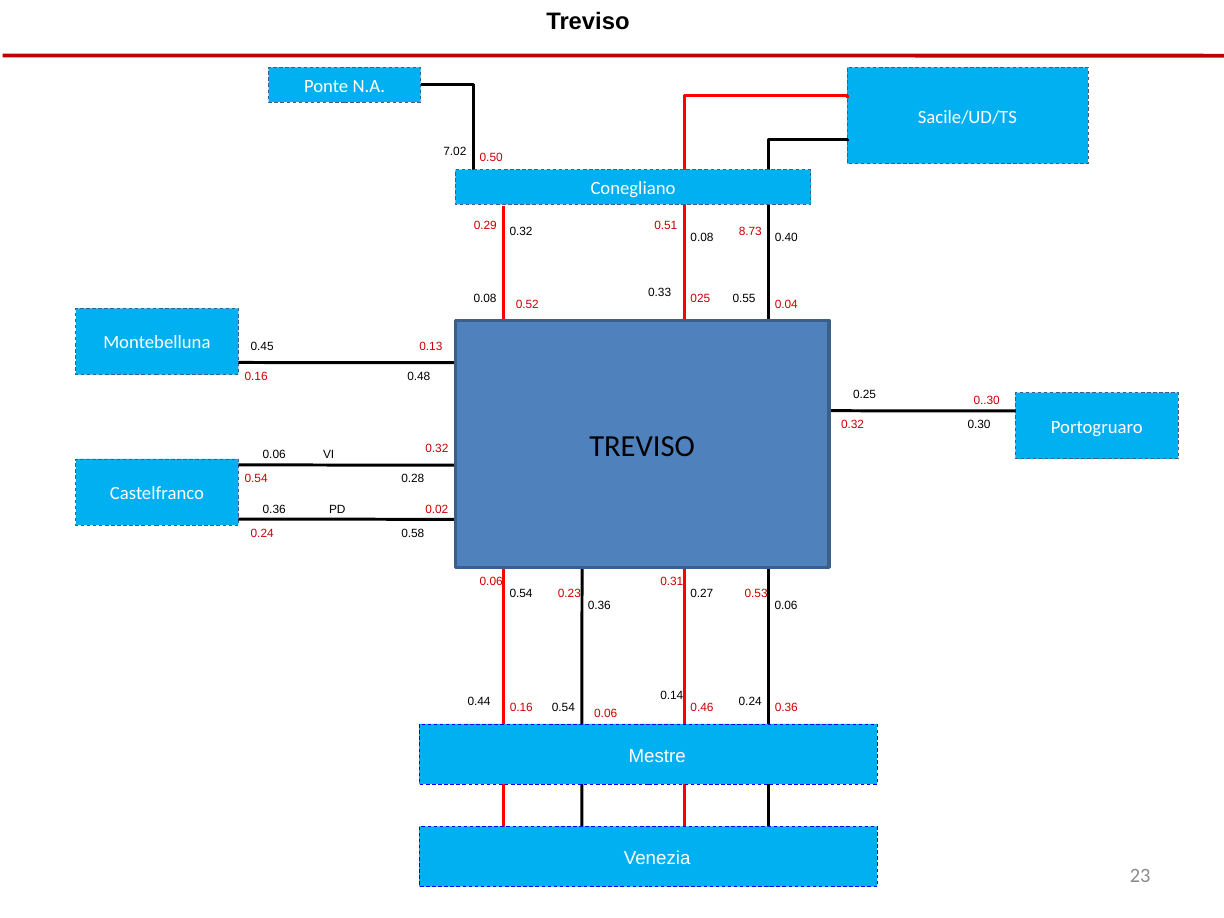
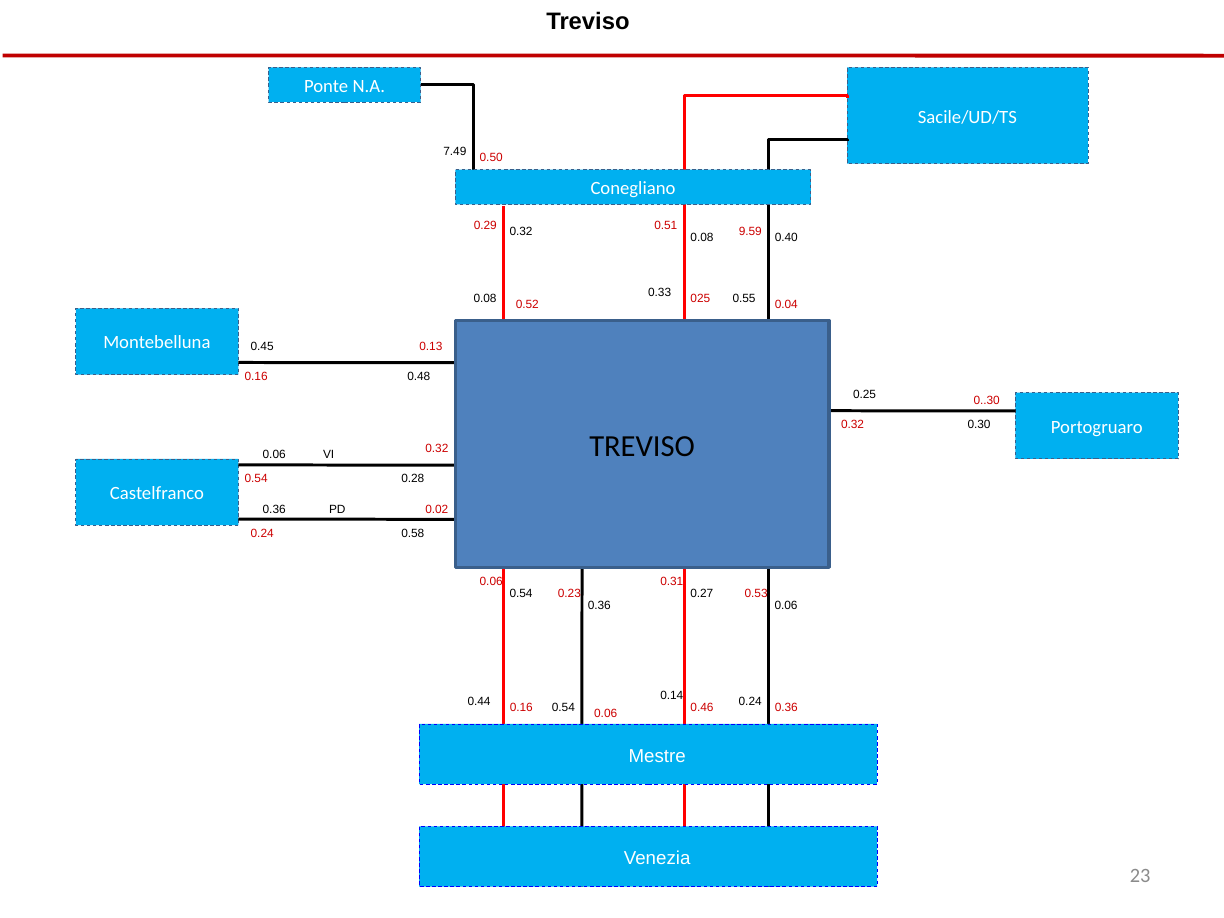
7.02: 7.02 -> 7.49 (455, 151)
8.73: 8.73 -> 9.59 (750, 232)
